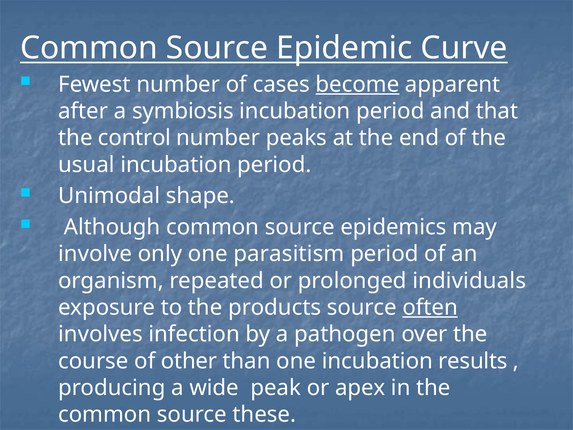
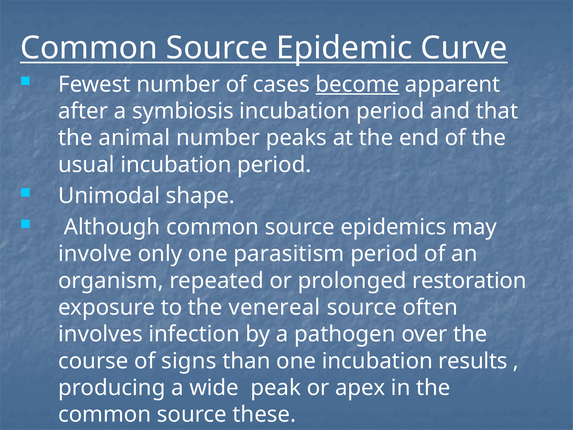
control: control -> animal (134, 138)
individuals: individuals -> restoration (469, 281)
products: products -> venereal (274, 307)
often underline: present -> none (430, 307)
other: other -> signs (189, 361)
